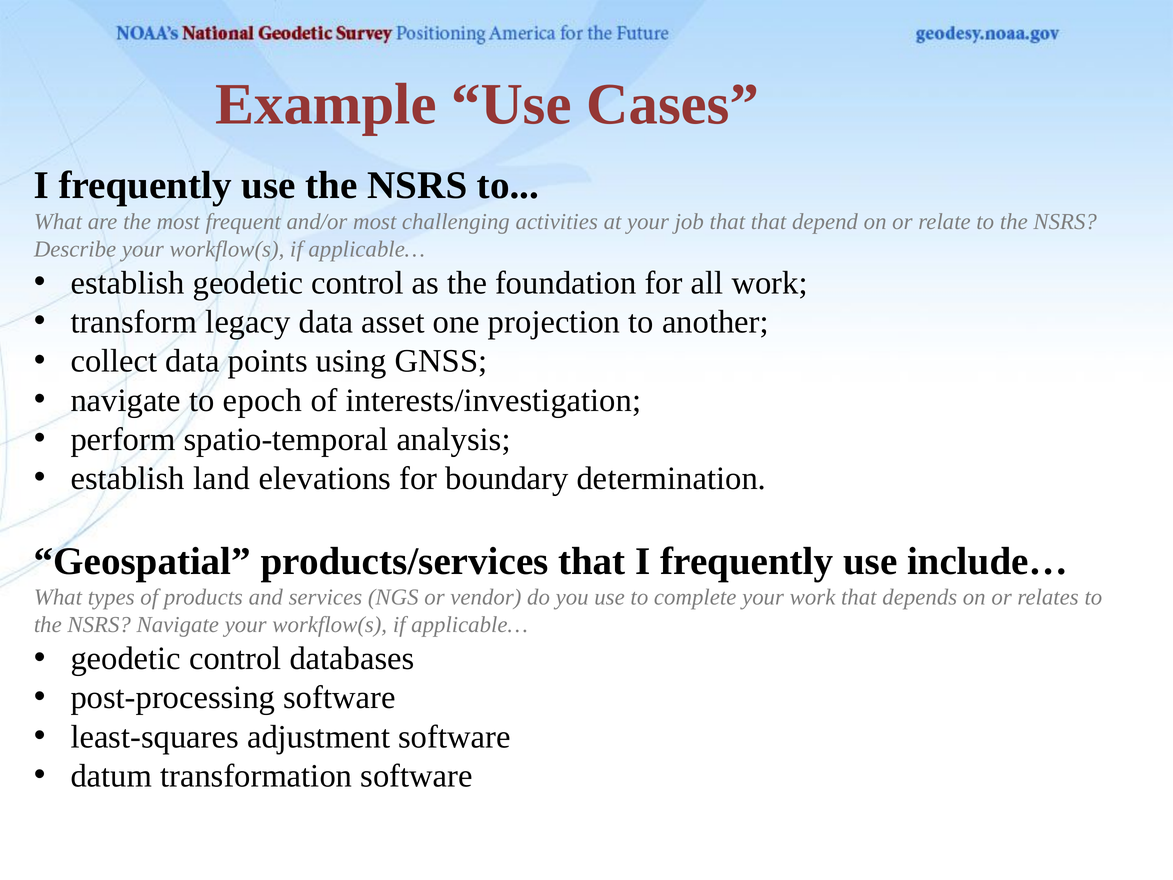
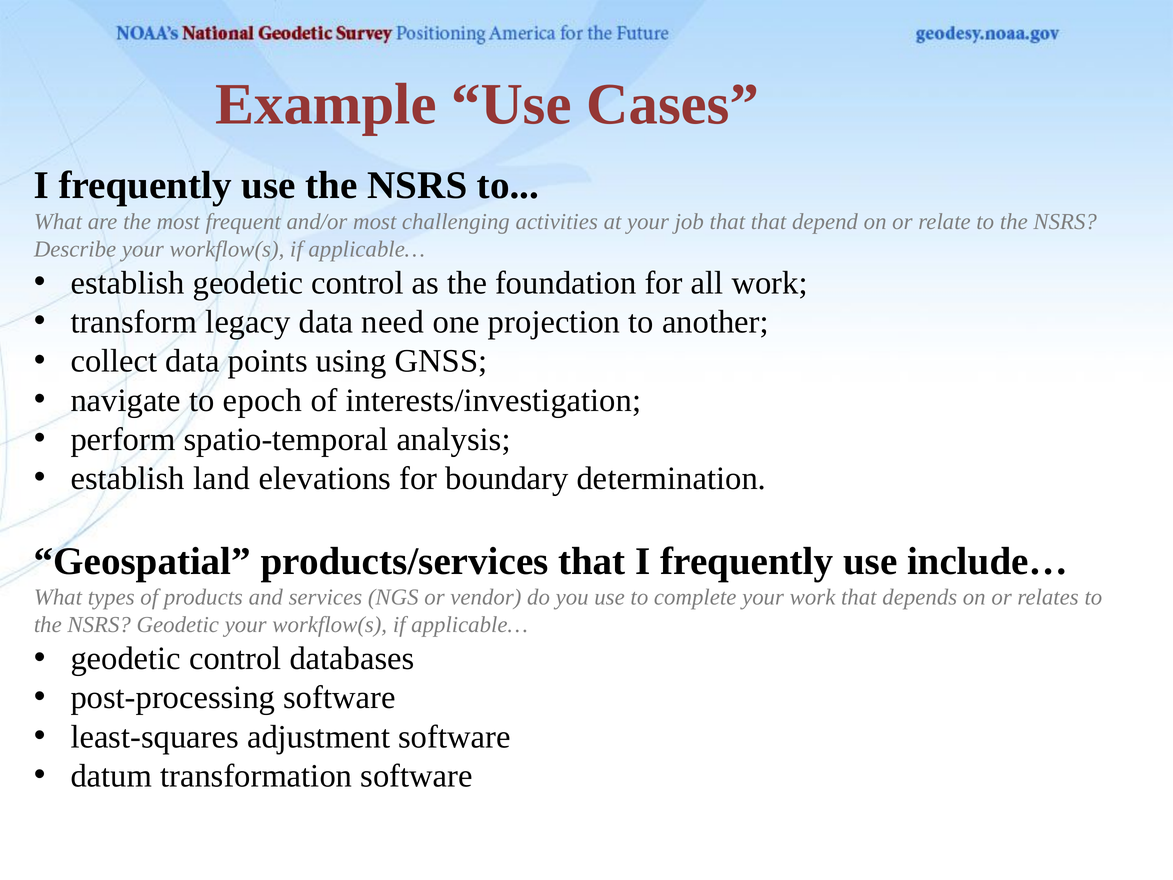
asset: asset -> need (393, 322)
NSRS Navigate: Navigate -> Geodetic (178, 624)
